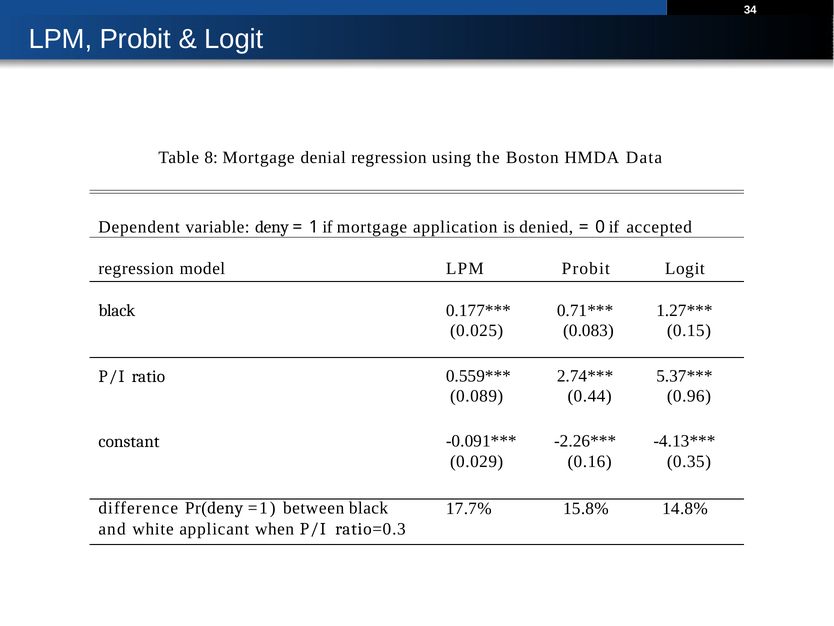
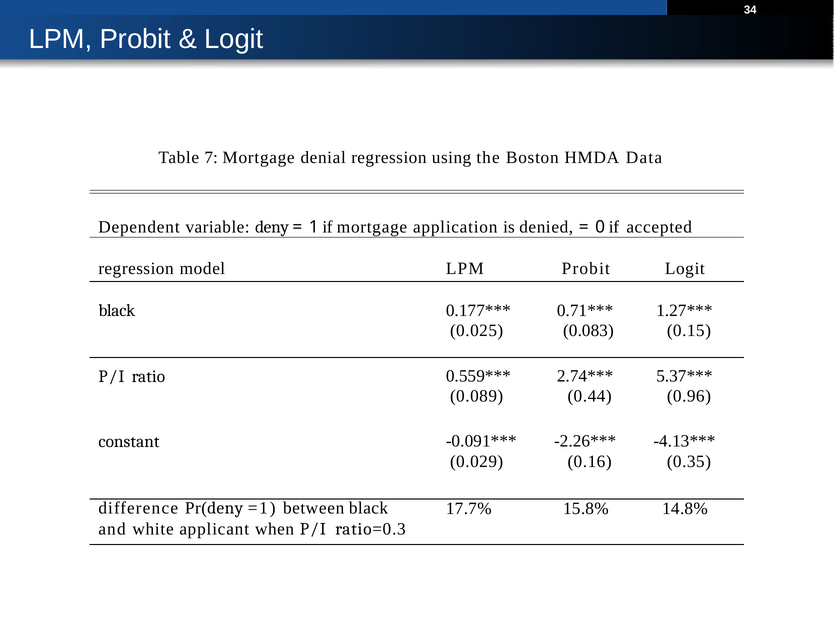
8: 8 -> 7 (211, 158)
